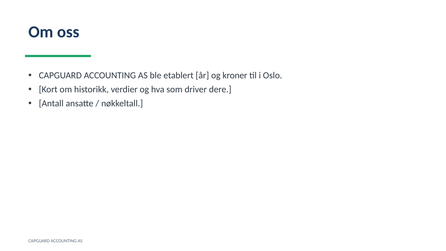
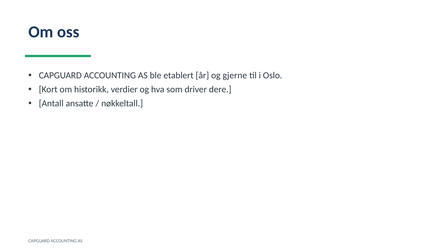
kroner: kroner -> gjerne (235, 76)
